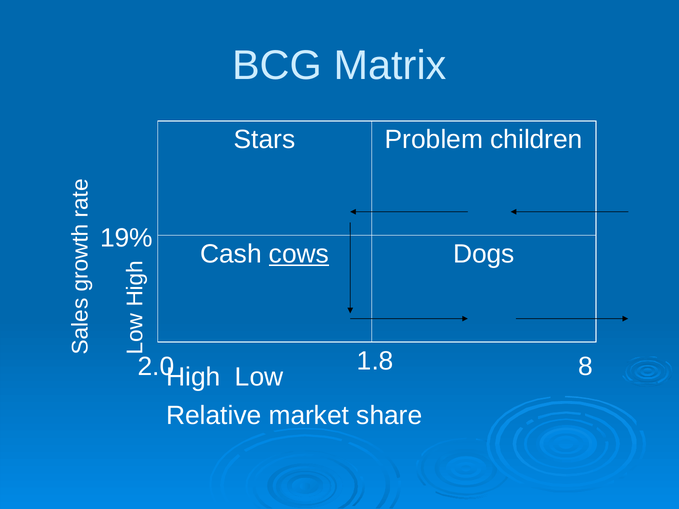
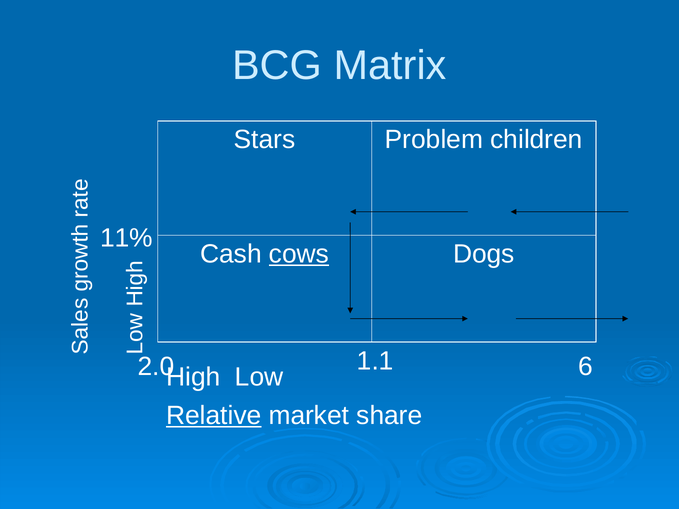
19%: 19% -> 11% (127, 238)
1.8: 1.8 -> 1.1 (375, 361)
8: 8 -> 6 (585, 367)
Relative underline: none -> present (214, 416)
